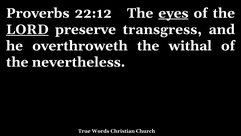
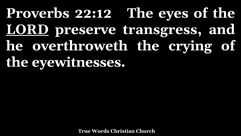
eyes underline: present -> none (173, 13)
withal: withal -> crying (190, 46)
nevertheless: nevertheless -> eyewitnesses (79, 62)
